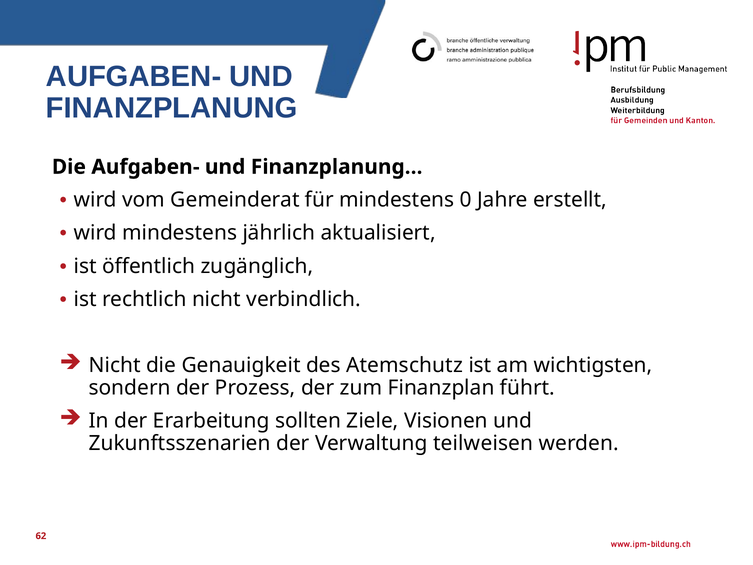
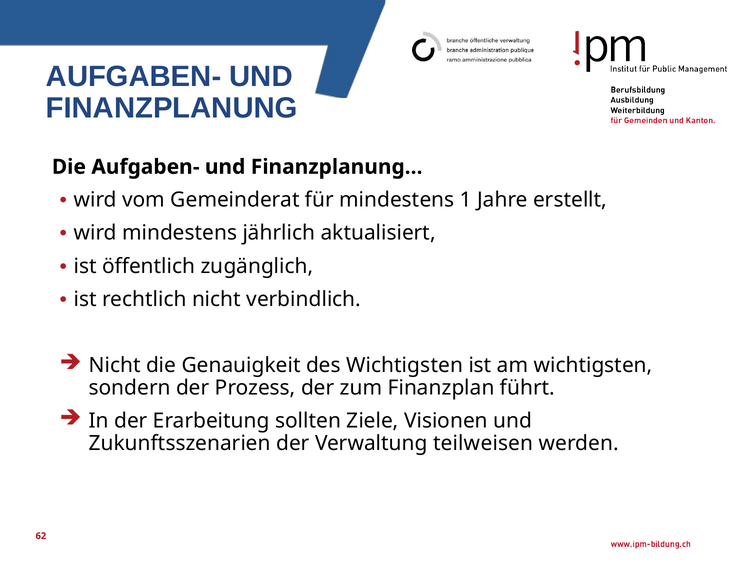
0: 0 -> 1 (466, 200)
des Atemschutz: Atemschutz -> Wichtigsten (405, 365)
